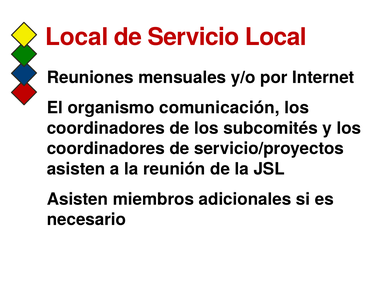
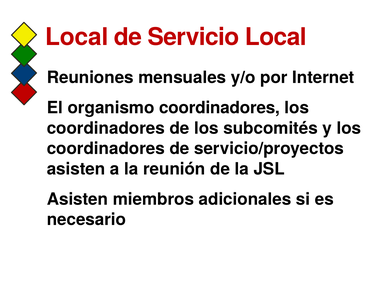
organismo comunicación: comunicación -> coordinadores (220, 108)
